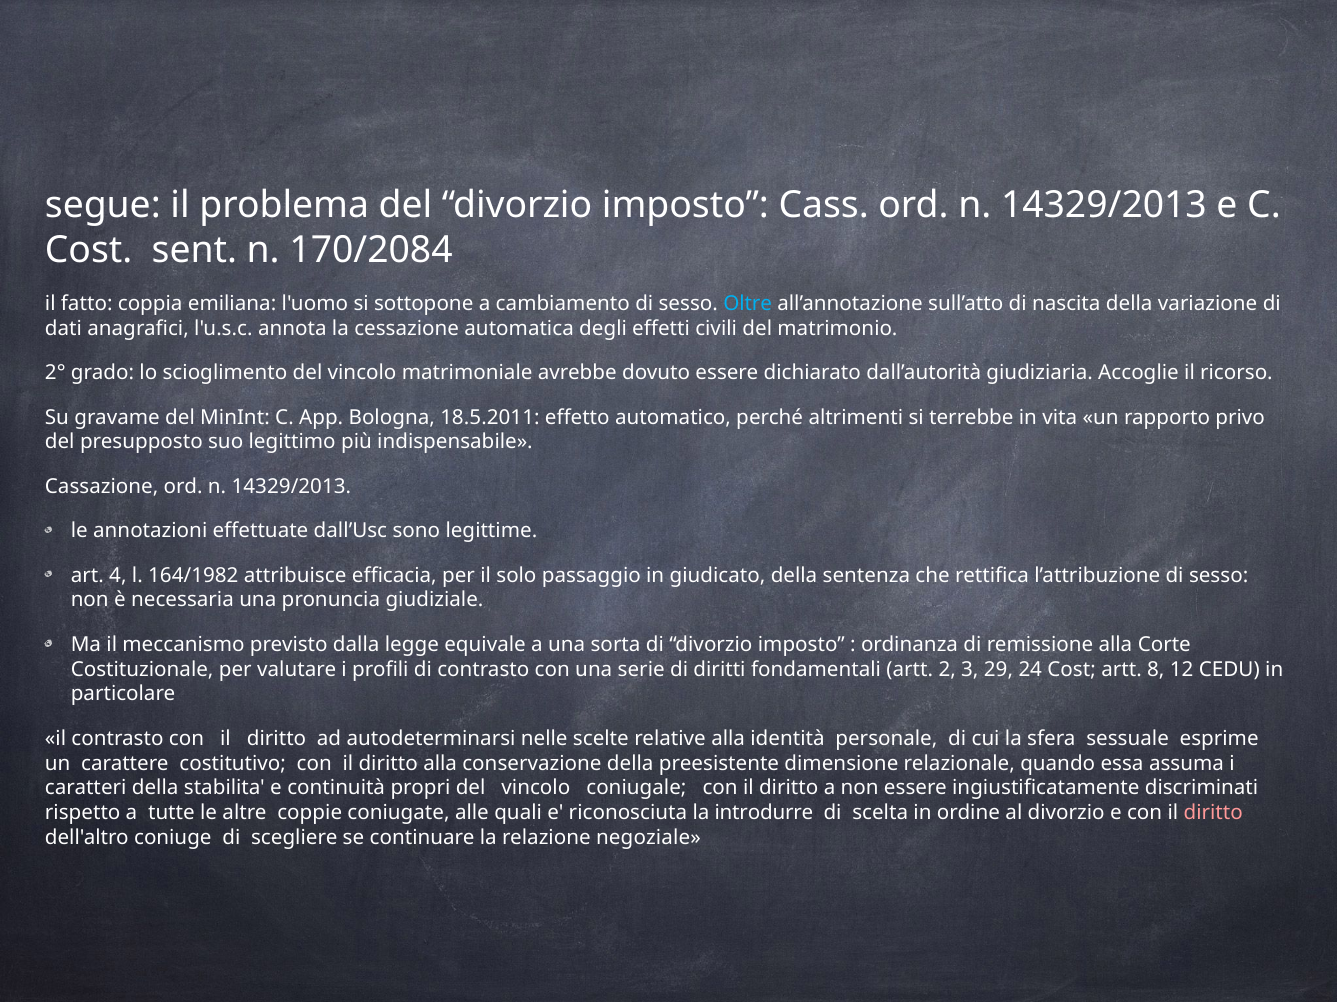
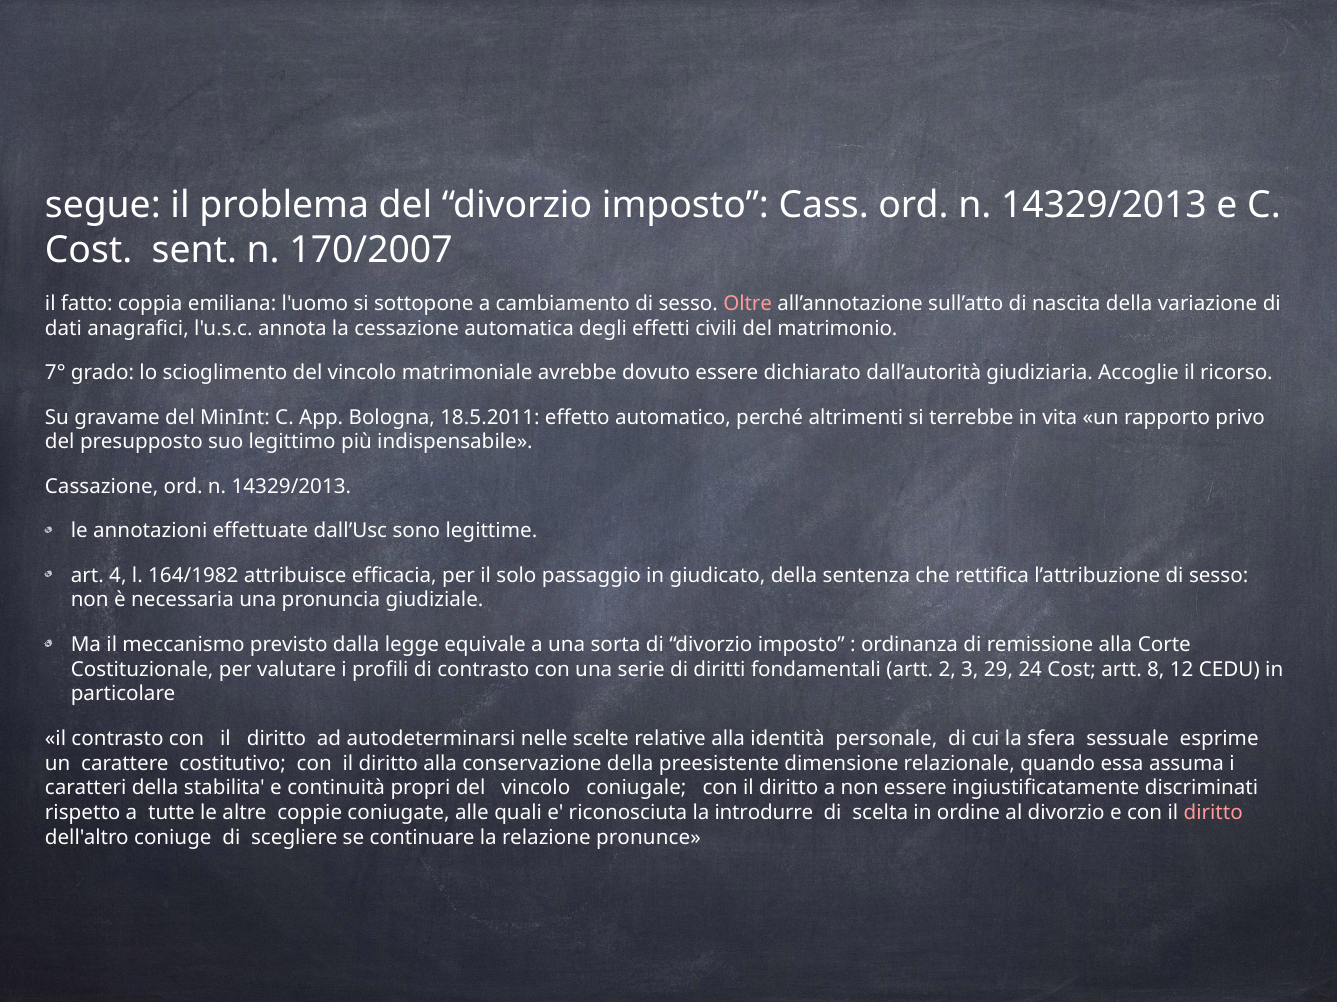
170/2084: 170/2084 -> 170/2007 (371, 251)
Oltre colour: light blue -> pink (748, 304)
2°: 2° -> 7° (55, 373)
negoziale: negoziale -> pronunce (648, 838)
